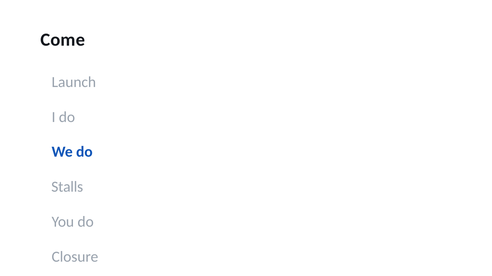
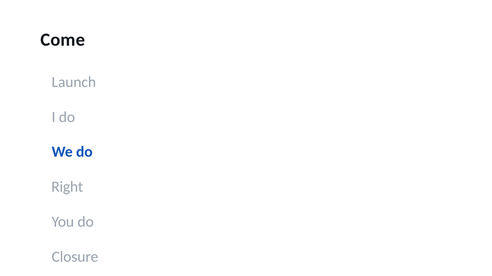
Stalls: Stalls -> Right (67, 187)
